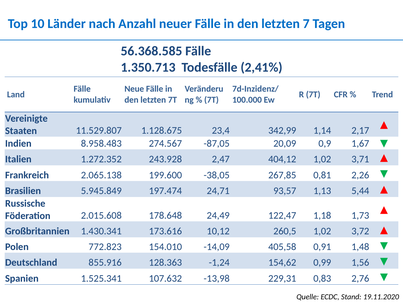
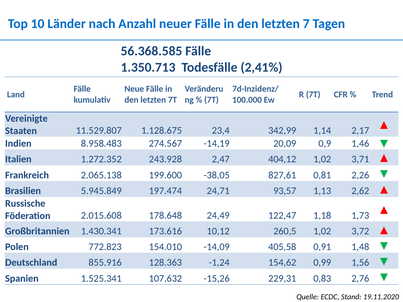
-87,05: -87,05 -> -14,19 (217, 144)
1,67: 1,67 -> 1,46 (360, 144)
267,85: 267,85 -> 827,61 (282, 175)
5,44: 5,44 -> 2,62 (360, 191)
-13,98: -13,98 -> -15,26 (217, 279)
